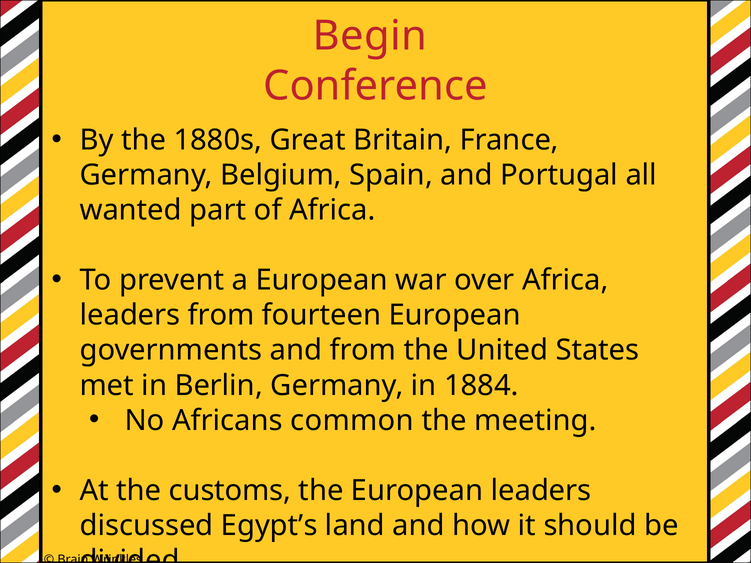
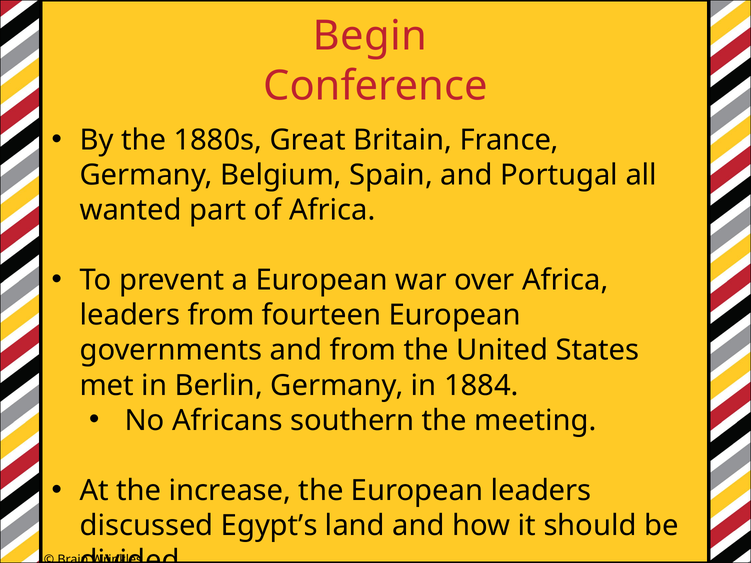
common: common -> southern (352, 421)
customs: customs -> increase (230, 491)
